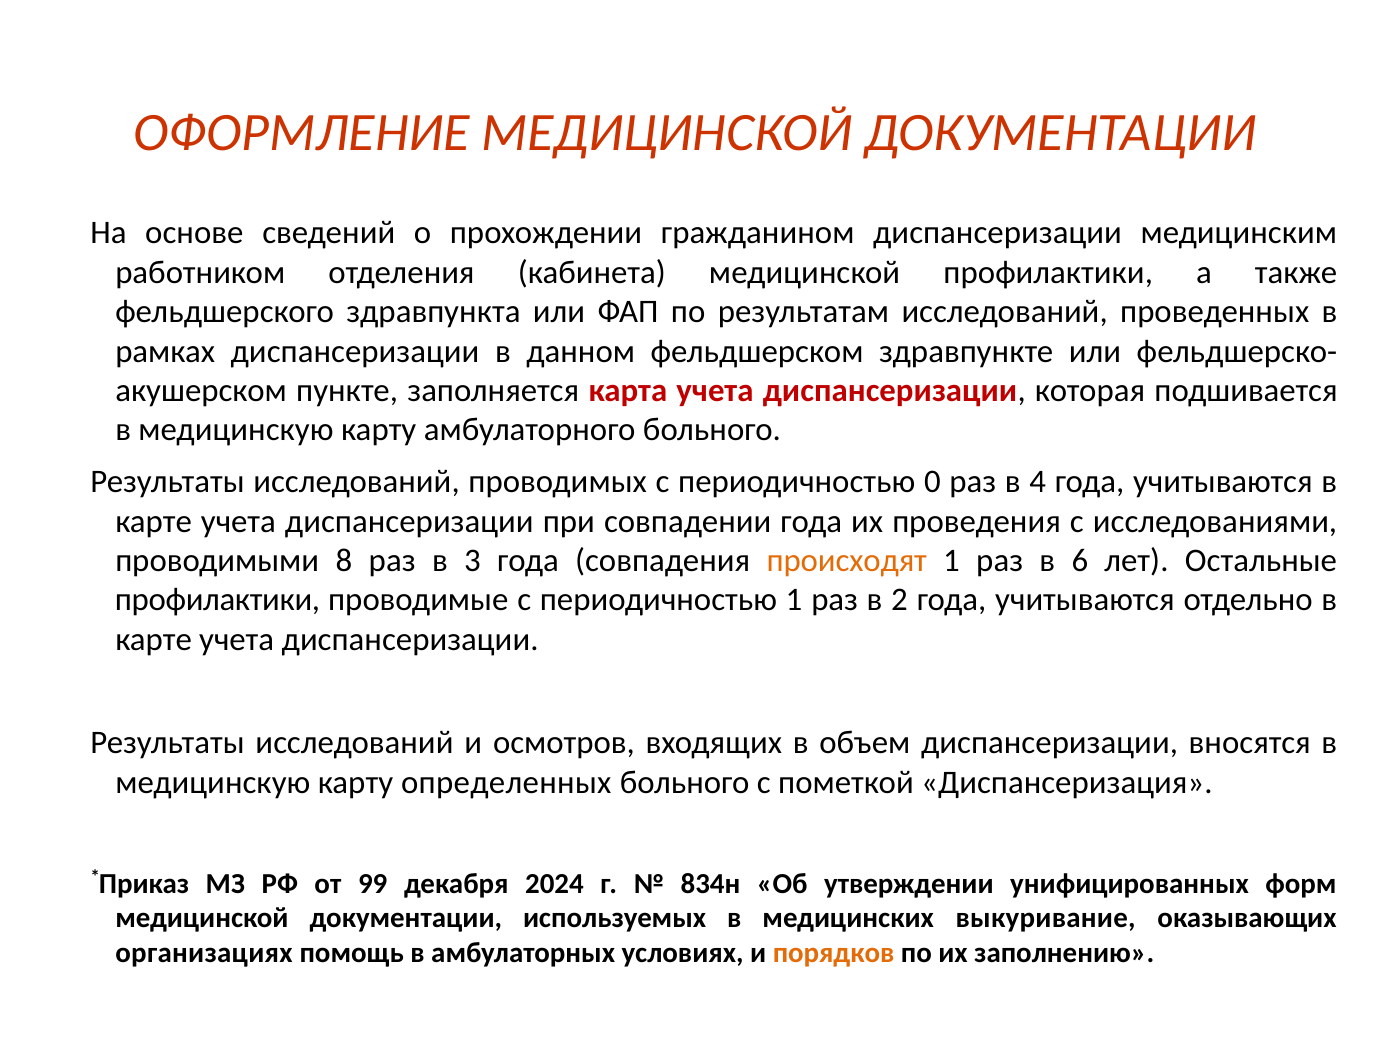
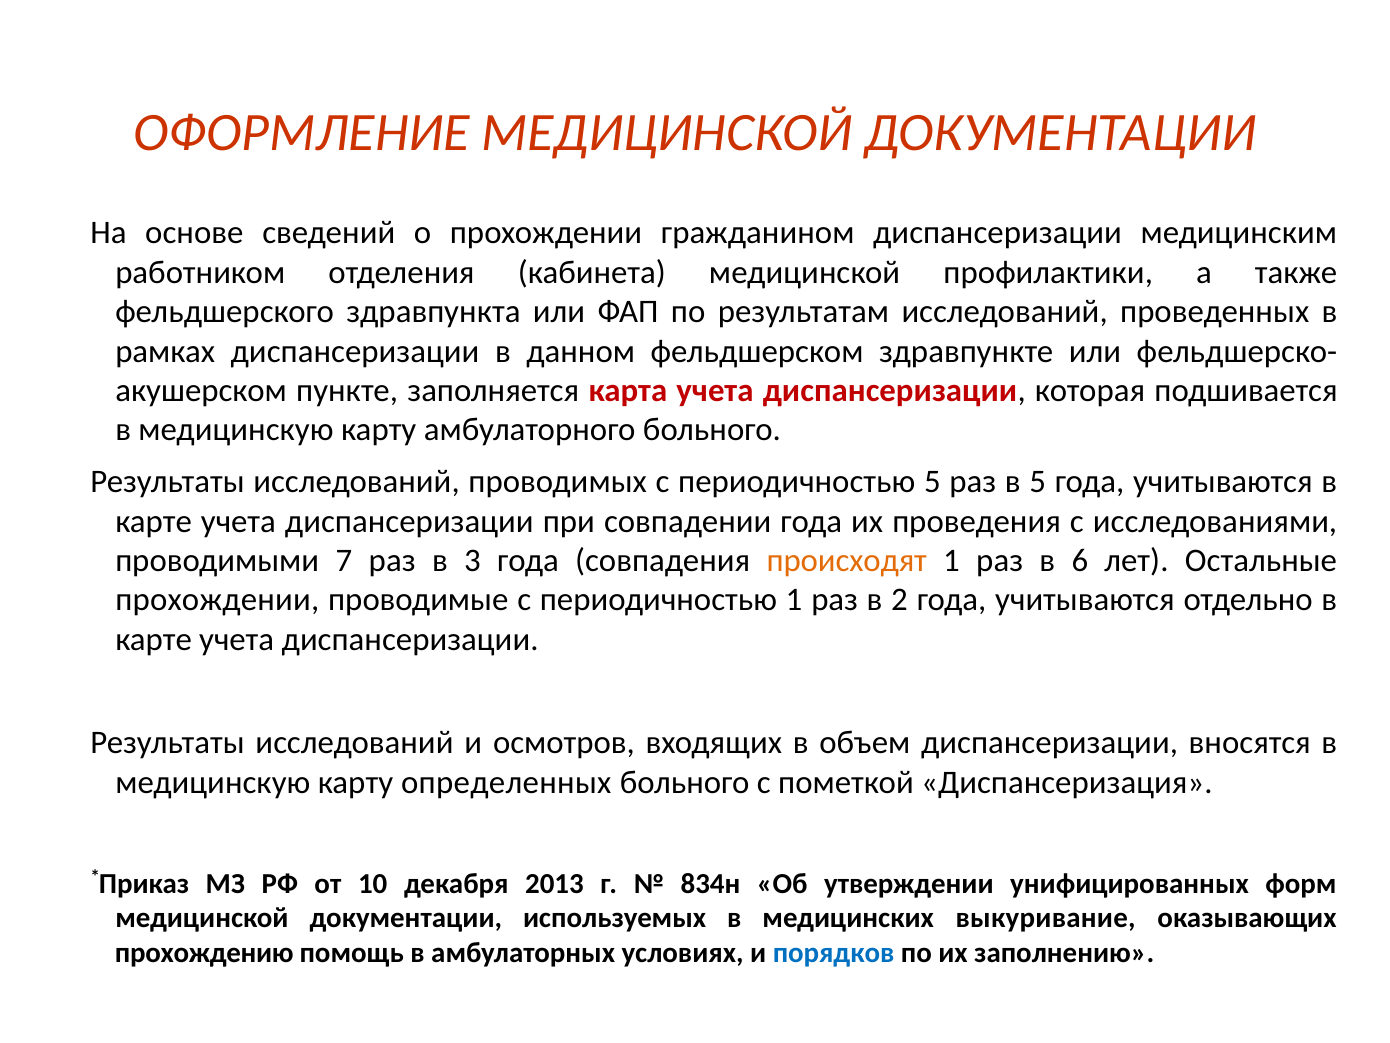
периодичностью 0: 0 -> 5 (932, 482)
в 4: 4 -> 5 (1038, 482)
8: 8 -> 7 (344, 560)
профилактики: профилактики -> прохождении (217, 600)
99: 99 -> 10 (373, 883)
2024: 2024 -> 2013 (554, 883)
организациях: организациях -> прохождению (204, 953)
порядков colour: orange -> blue (834, 953)
